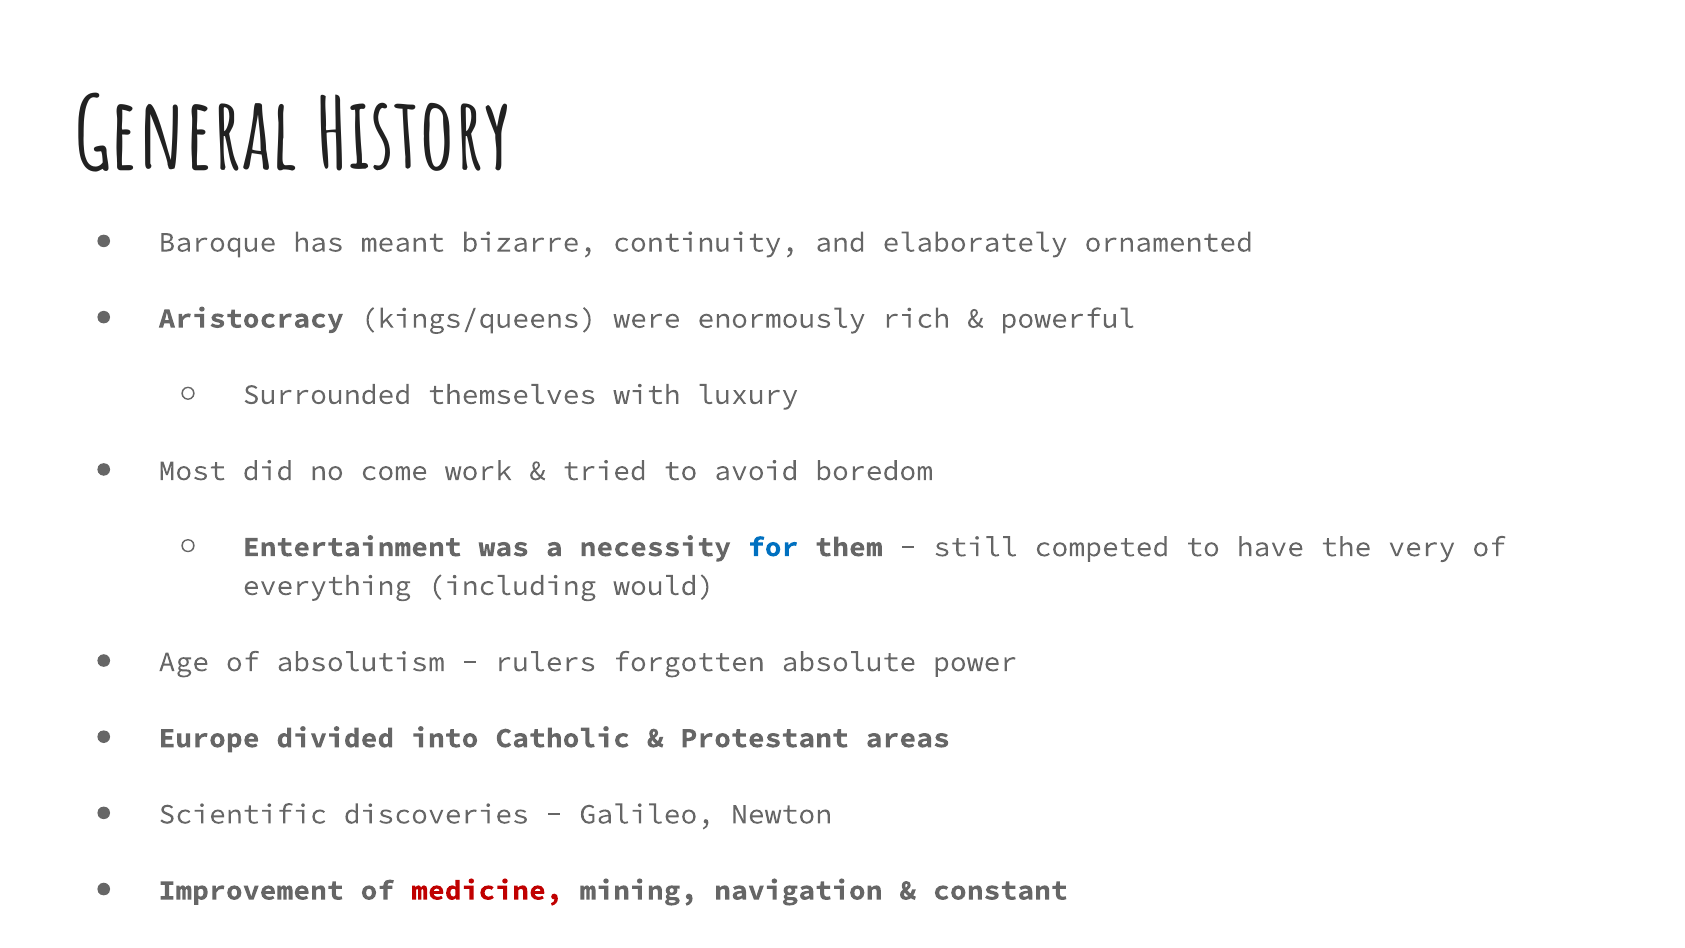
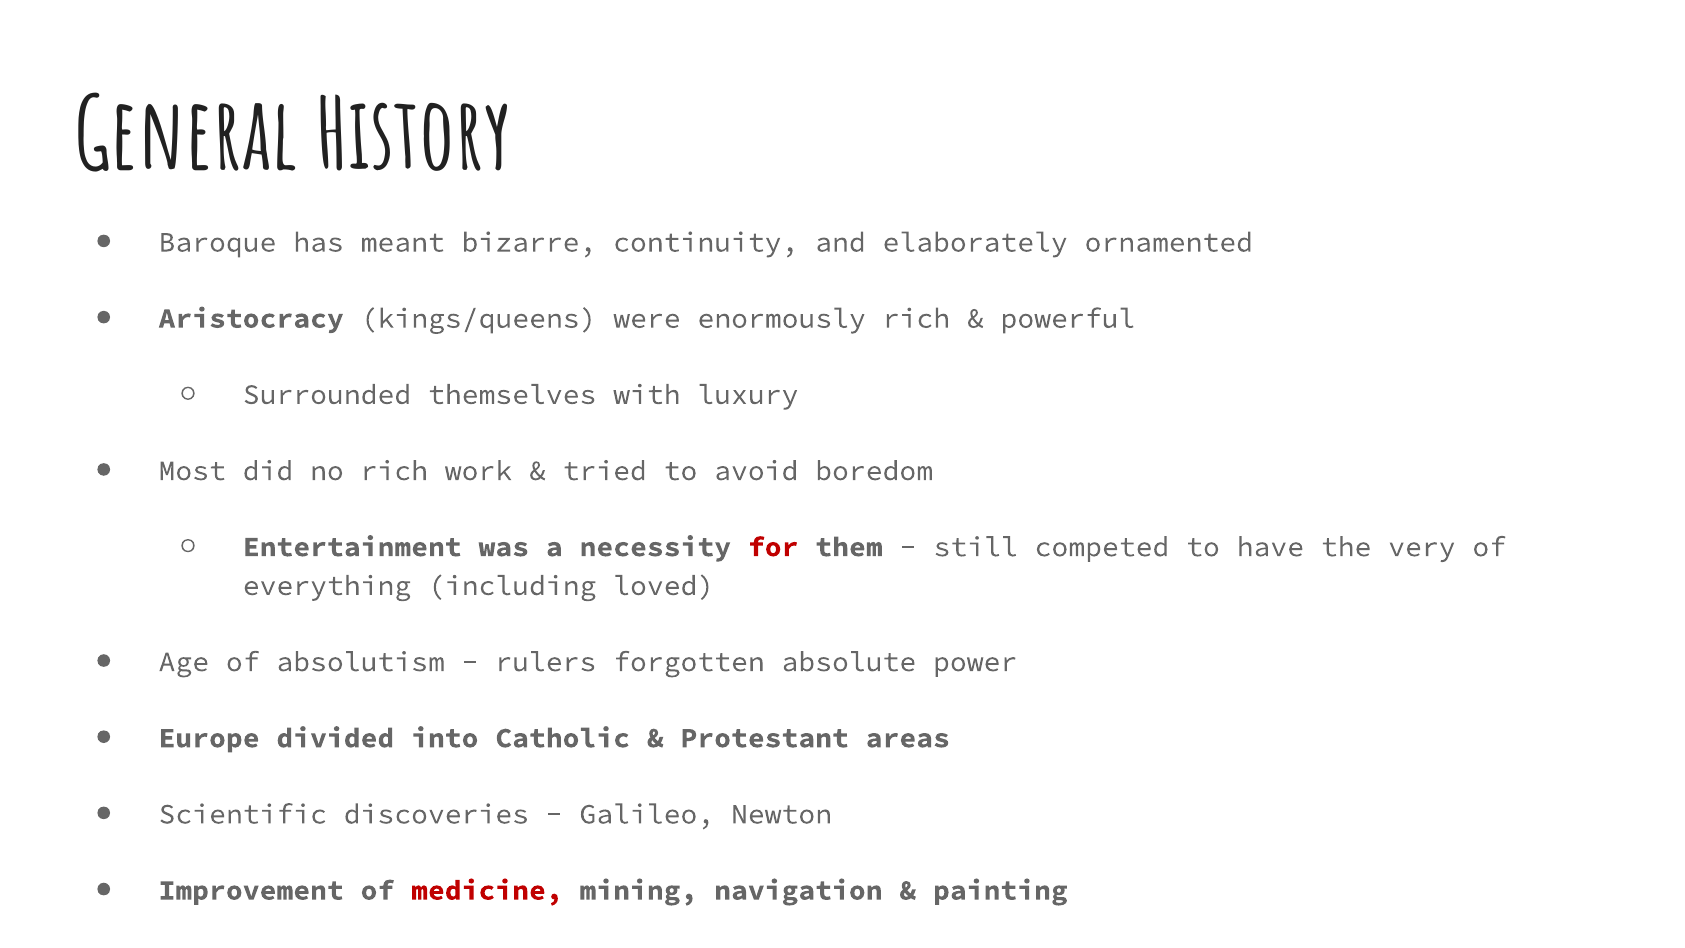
no come: come -> rich (394, 471)
for colour: blue -> red (773, 547)
would: would -> loved (664, 586)
constant: constant -> painting (1000, 890)
